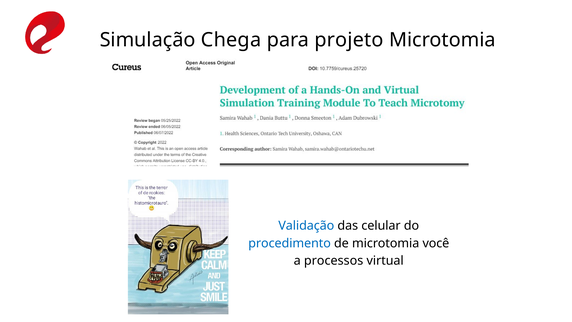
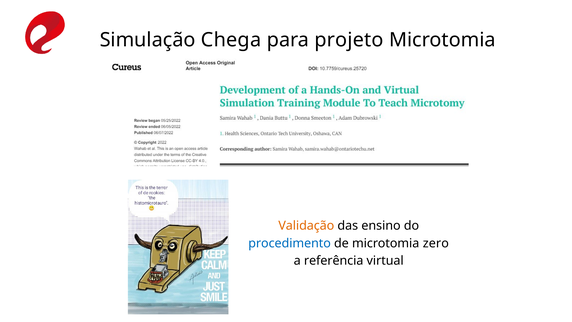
Validação colour: blue -> orange (306, 226)
celular: celular -> ensino (381, 226)
você: você -> zero (436, 243)
processos: processos -> referência (334, 261)
